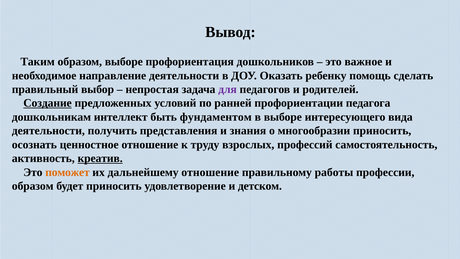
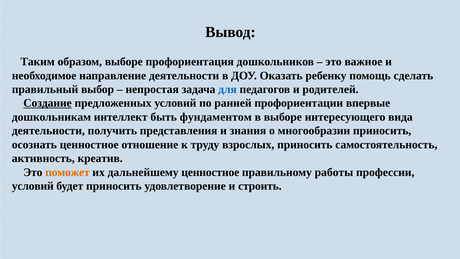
для colour: purple -> blue (228, 89)
педагога: педагога -> впервые (368, 103)
взрослых профессий: профессий -> приносить (305, 144)
креатив underline: present -> none (100, 158)
дальнейшему отношение: отношение -> ценностное (210, 172)
образом: образом -> условий (33, 186)
детском: детском -> строить (260, 186)
